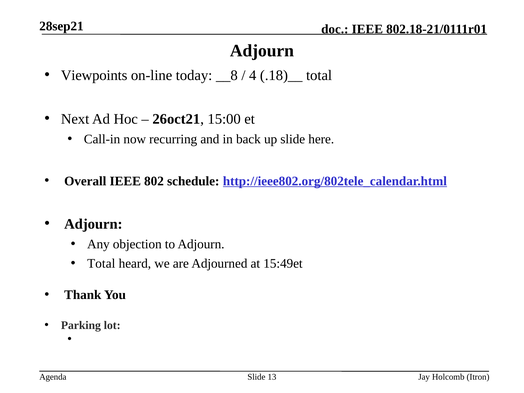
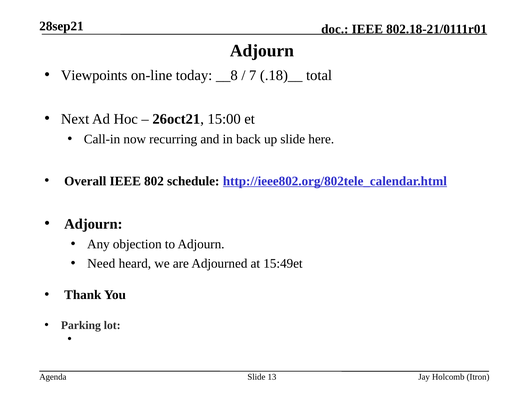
4: 4 -> 7 (253, 75)
Total: Total -> Need (101, 263)
